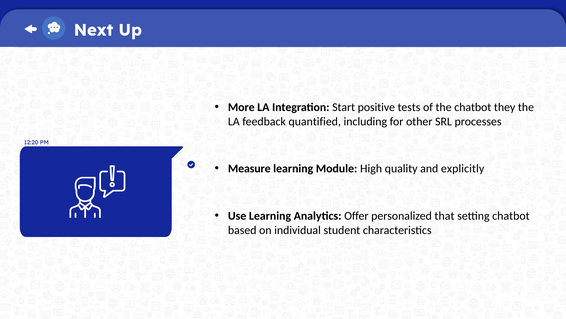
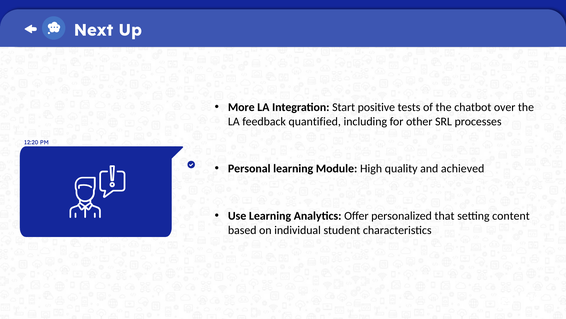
they: they -> over (505, 107)
Measure: Measure -> Personal (249, 168)
explicitly: explicitly -> achieved (463, 168)
setting chatbot: chatbot -> content (511, 216)
